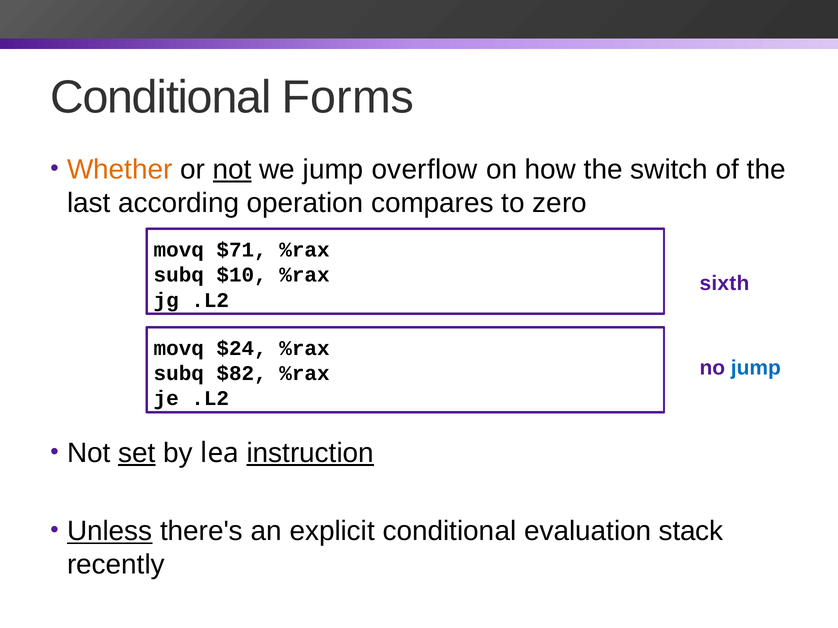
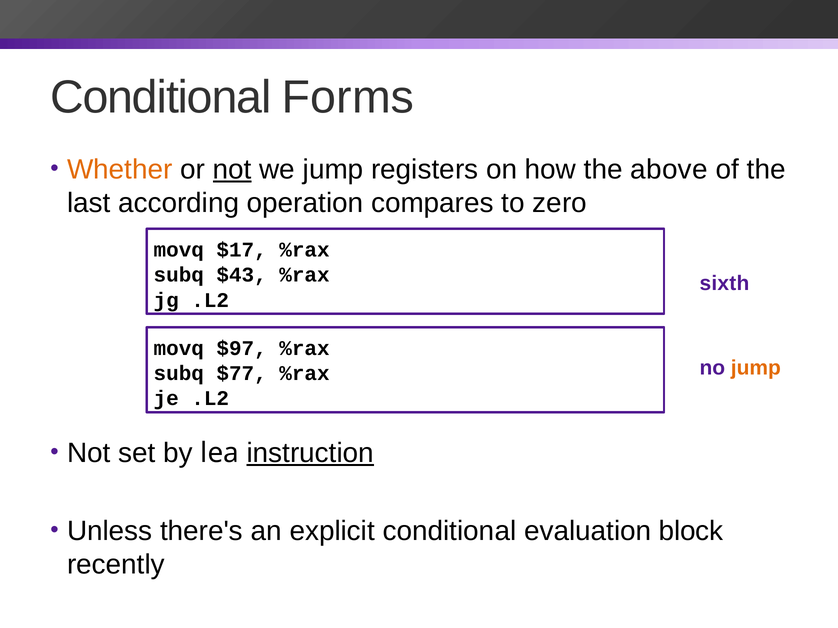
overflow: overflow -> registers (425, 170)
switch: switch -> above (669, 170)
$71: $71 -> $17 (242, 250)
$10: $10 -> $43 (242, 275)
$24: $24 -> $97 (242, 349)
jump colour: blue -> orange (756, 368)
$82: $82 -> $77 (242, 374)
set underline: present -> none (137, 453)
Unless underline: present -> none (110, 532)
stack: stack -> block (691, 532)
